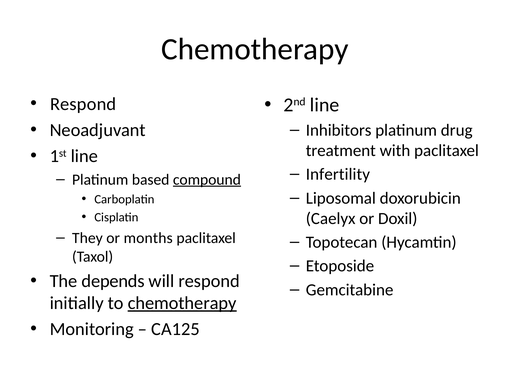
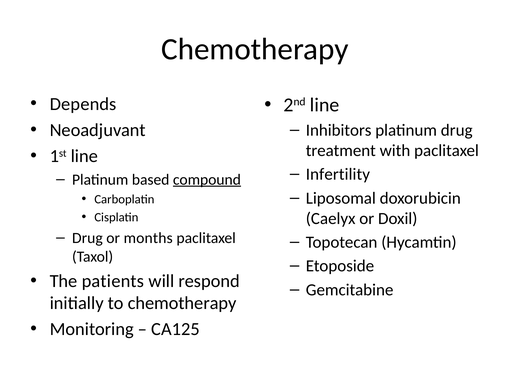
Respond: Respond -> Depends (83, 104)
They: They -> Drug (87, 238)
depends: depends -> patients (113, 281)
chemotherapy underline: present -> none (182, 304)
